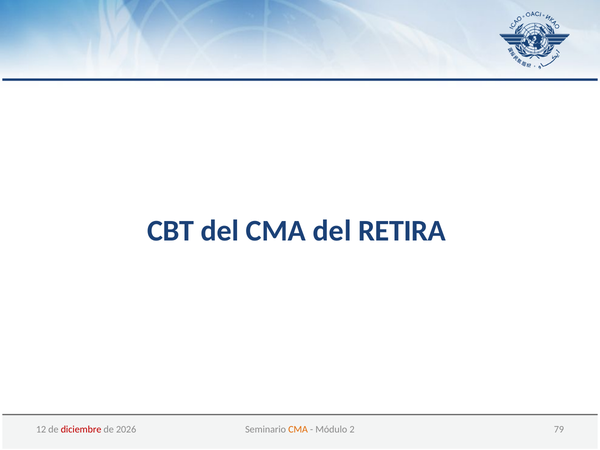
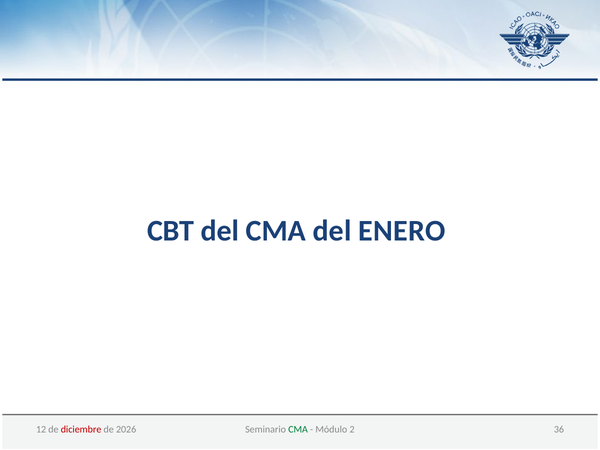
RETIRA: RETIRA -> ENERO (402, 231)
CMA colour: orange -> green (298, 430)
79: 79 -> 36 (559, 430)
